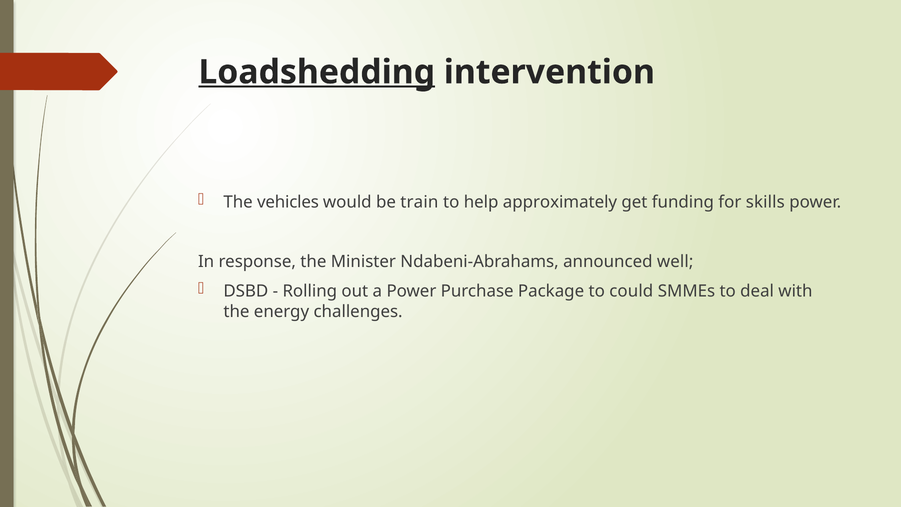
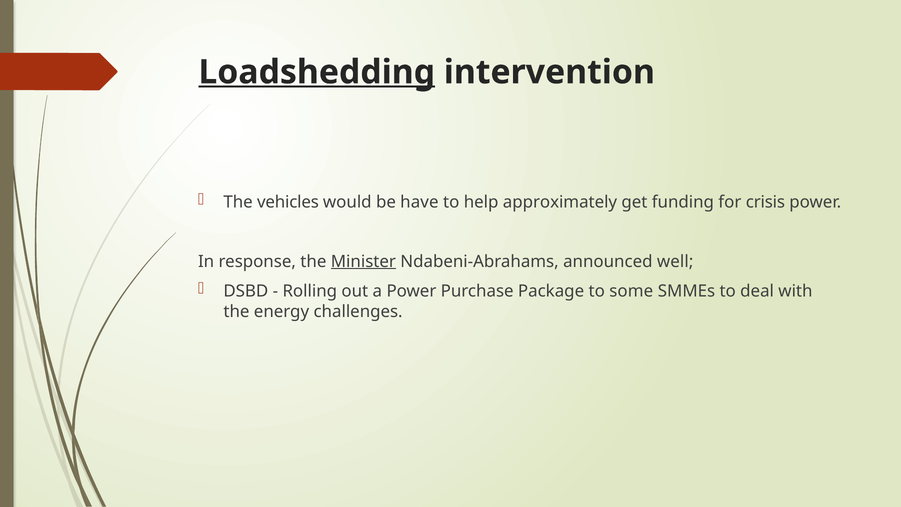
train: train -> have (419, 202)
skills: skills -> crisis (765, 202)
Minister underline: none -> present (363, 261)
could: could -> some (631, 291)
